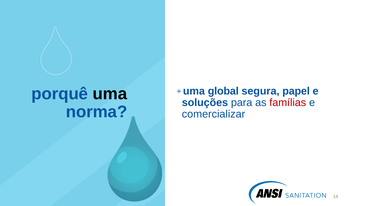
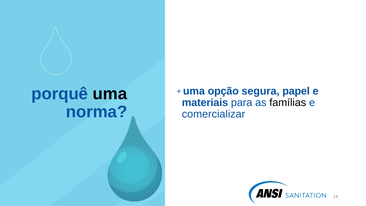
global: global -> opção (223, 91)
soluções: soluções -> materiais (205, 103)
famílias colour: red -> black (288, 103)
